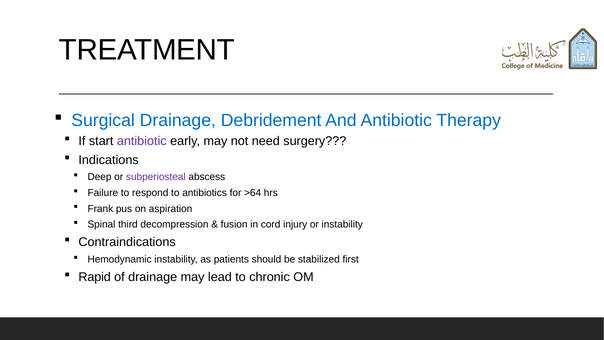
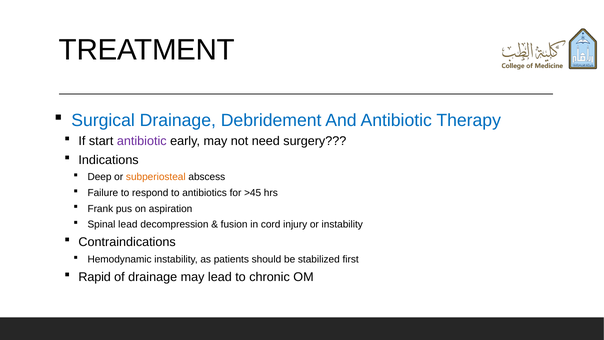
subperiosteal colour: purple -> orange (156, 177)
>64: >64 -> >45 (253, 193)
Spinal third: third -> lead (128, 224)
